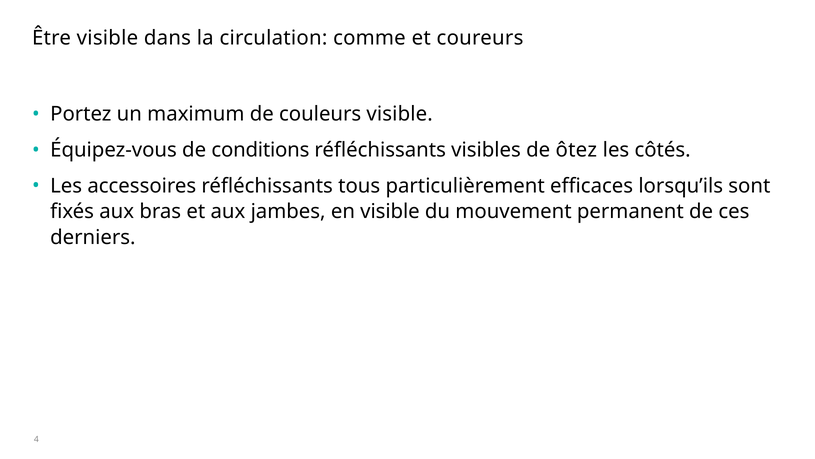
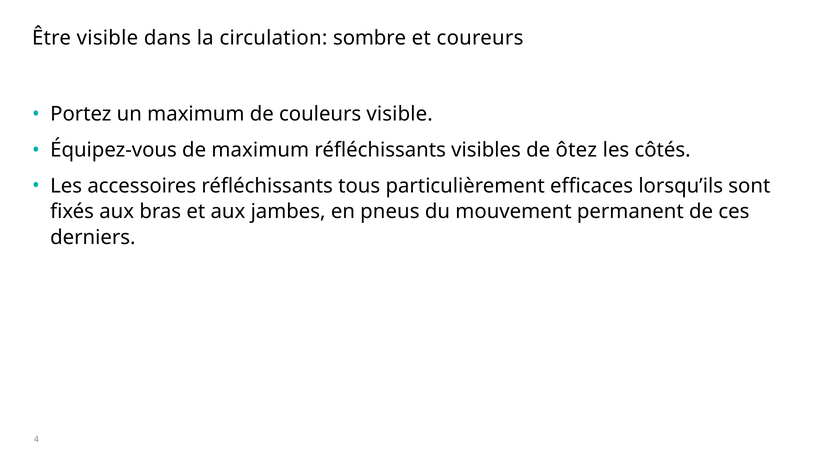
comme: comme -> sombre (370, 38)
de conditions: conditions -> maximum (260, 150)
en visible: visible -> pneus (390, 211)
